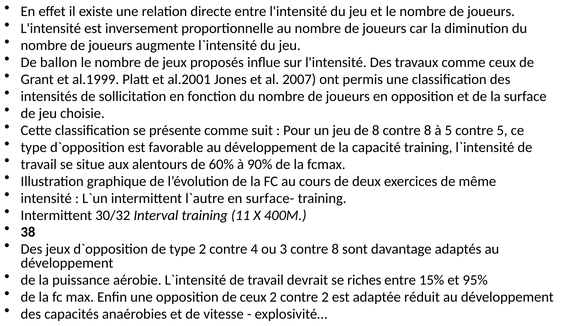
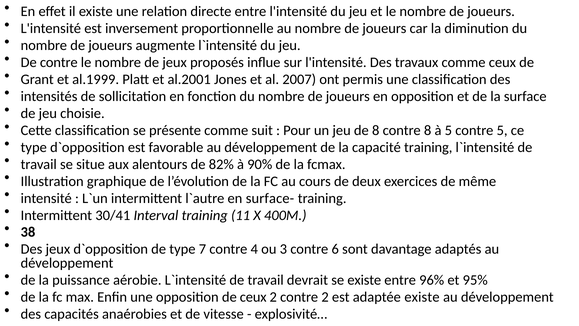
De ballon: ballon -> contre (59, 62)
60%: 60% -> 82% (221, 164)
30/32: 30/32 -> 30/41 (113, 215)
type 2: 2 -> 7 (202, 249)
3 contre 8: 8 -> 6 (335, 249)
se riches: riches -> existe (364, 280)
15%: 15% -> 96% (432, 280)
adaptée réduit: réduit -> existe (422, 297)
